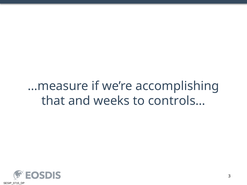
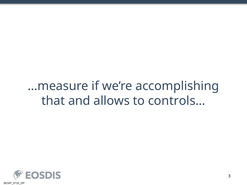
weeks: weeks -> allows (112, 101)
